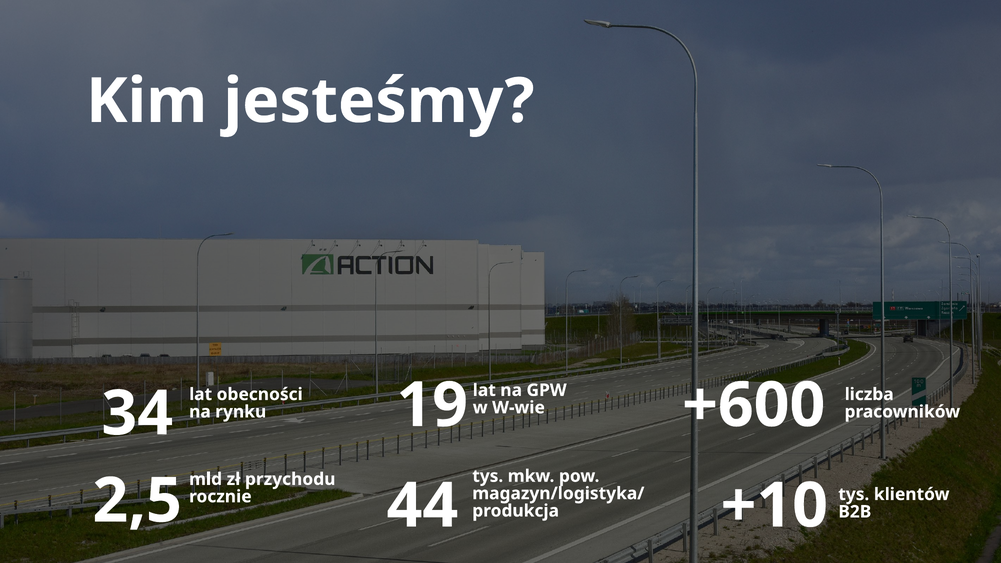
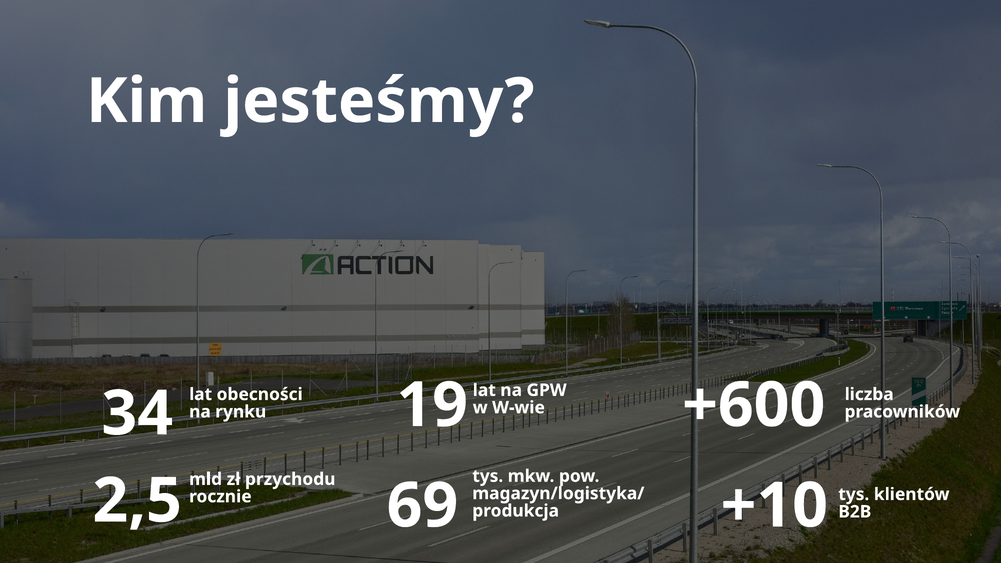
44: 44 -> 69 (422, 506)
